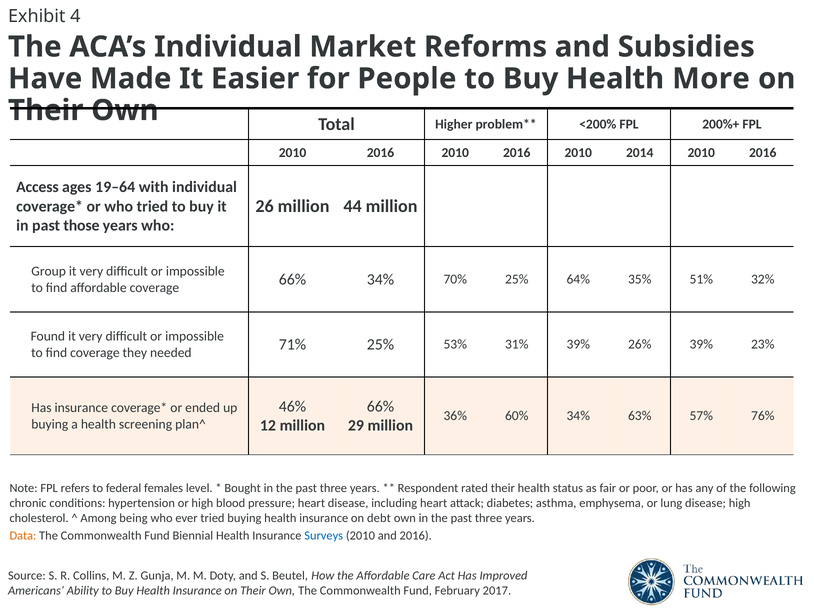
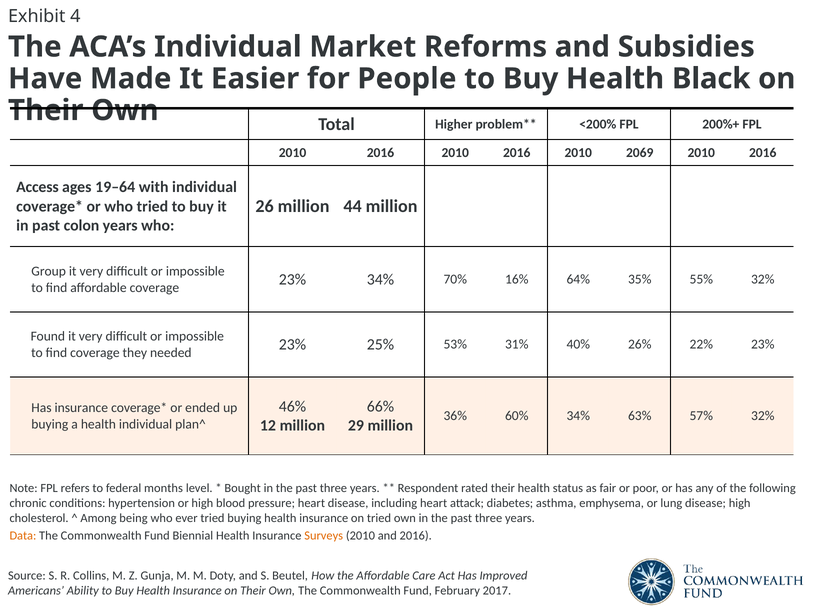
More: More -> Black (711, 79)
2014: 2014 -> 2069 (640, 153)
those: those -> colon (81, 225)
66%: 66% -> 23% (292, 279)
70% 25%: 25% -> 16% (517, 279)
51%: 51% -> 55% (701, 279)
71%: 71% -> 23% (292, 344)
31% 39%: 39% -> 40% (578, 344)
26% 39%: 39% -> 22% (701, 344)
57% 76%: 76% -> 32% (763, 416)
health screening: screening -> individual (146, 424)
females: females -> months (163, 488)
on debt: debt -> tried (379, 518)
Surveys colour: blue -> orange (324, 535)
